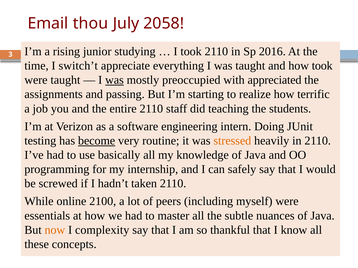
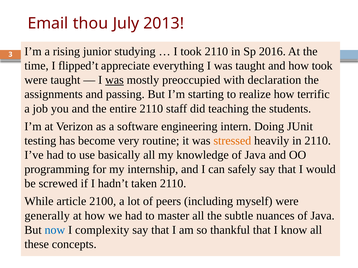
2058: 2058 -> 2013 (164, 23)
switch’t: switch’t -> flipped’t (78, 66)
appreciated: appreciated -> declaration (274, 80)
become underline: present -> none (97, 141)
online: online -> article (71, 202)
essentials: essentials -> generally (47, 216)
now colour: orange -> blue (55, 230)
